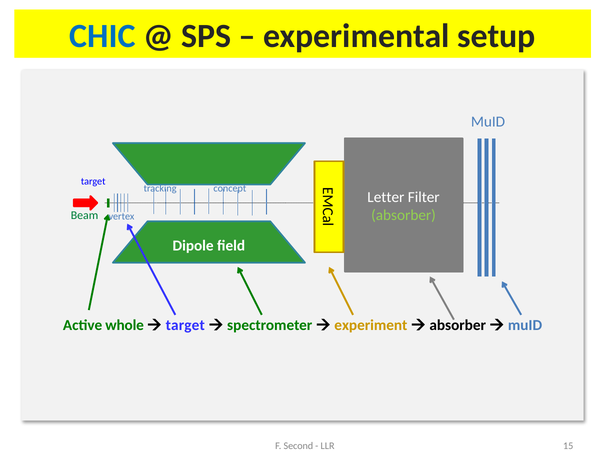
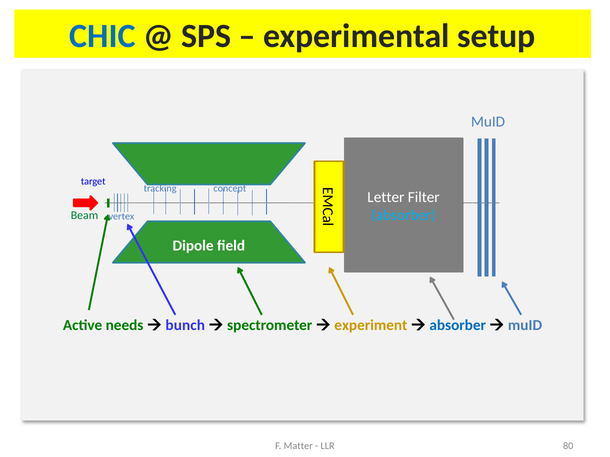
absorber colour: light green -> light blue (404, 216)
whole: whole -> needs (125, 325)
target: target -> bunch (185, 325)
absorber colour: black -> blue (458, 325)
Second: Second -> Matter (298, 446)
15: 15 -> 80 (568, 446)
